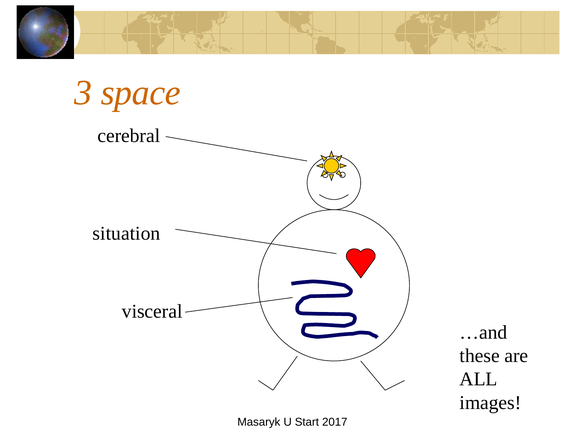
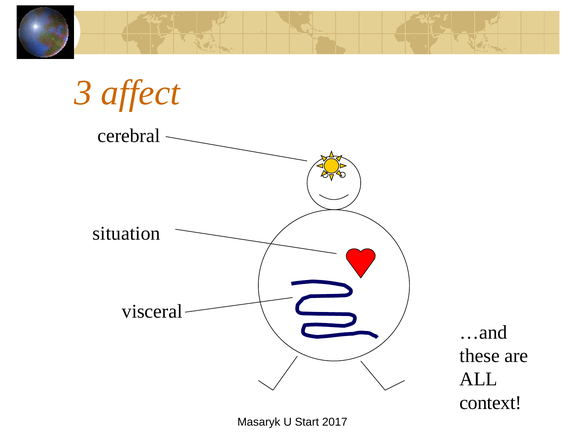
space: space -> affect (141, 93)
images: images -> context (491, 402)
